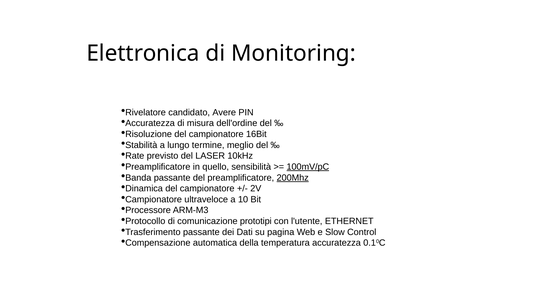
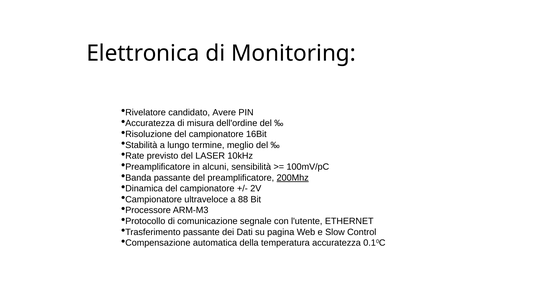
quello: quello -> alcuni (216, 167)
100mV/pC underline: present -> none (308, 167)
10: 10 -> 88 (243, 199)
prototipi: prototipi -> segnale (256, 221)
